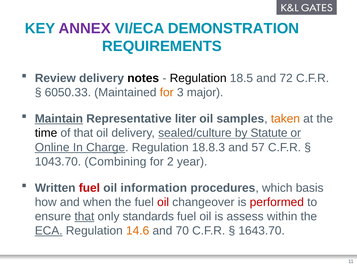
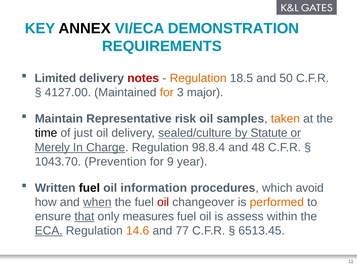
ANNEX colour: purple -> black (85, 28)
Review: Review -> Limited (55, 78)
notes colour: black -> red (143, 78)
Regulation colour: black -> orange (198, 78)
72: 72 -> 50 (286, 78)
6050.33: 6050.33 -> 4127.00 (68, 92)
Maintain underline: present -> none (59, 119)
liter: liter -> risk (185, 119)
of that: that -> just (83, 133)
Online: Online -> Merely (52, 147)
18.8.3: 18.8.3 -> 98.8.4 (208, 147)
57: 57 -> 48 (258, 147)
Combining: Combining -> Prevention (115, 161)
2: 2 -> 9 (170, 161)
fuel colour: red -> black (89, 188)
basis: basis -> avoid (310, 188)
when underline: none -> present (97, 202)
performed colour: red -> orange (277, 202)
standards: standards -> measures (148, 216)
70: 70 -> 77 (182, 230)
1643.70: 1643.70 -> 6513.45 (262, 230)
